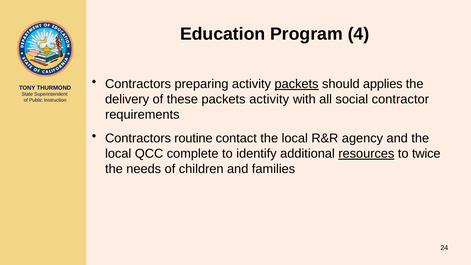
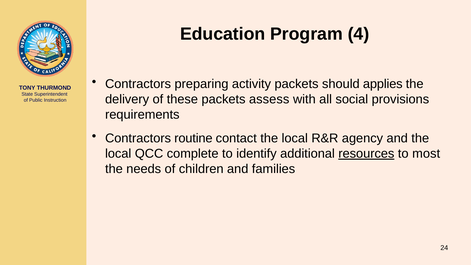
packets underline: present -> none (297, 84)
packets activity: activity -> assess (269, 99)
contractor: contractor -> provisions (400, 99)
twice: twice -> most (426, 154)
